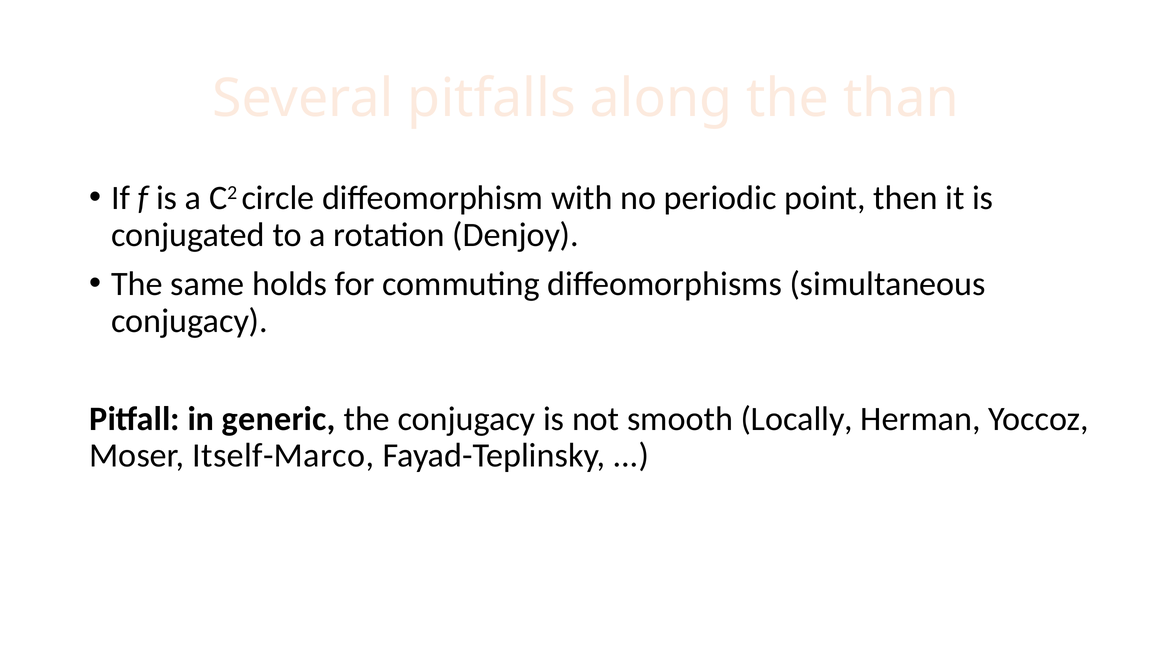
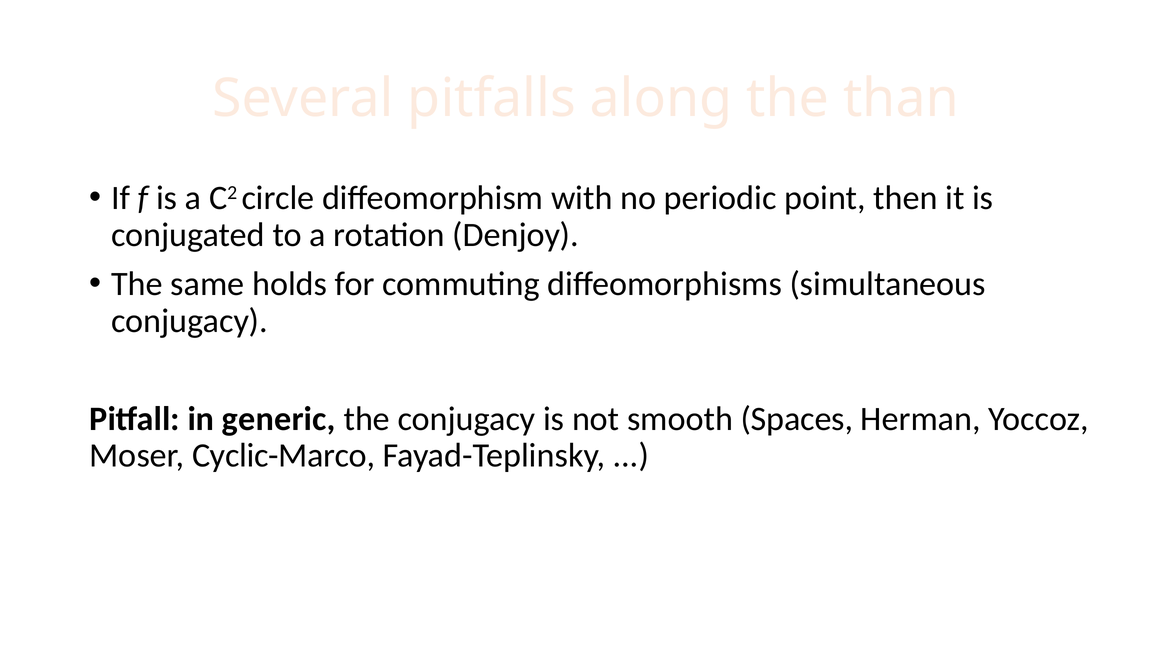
Locally: Locally -> Spaces (797, 419)
Itself-Marco: Itself-Marco -> Cyclic-Marco (284, 456)
